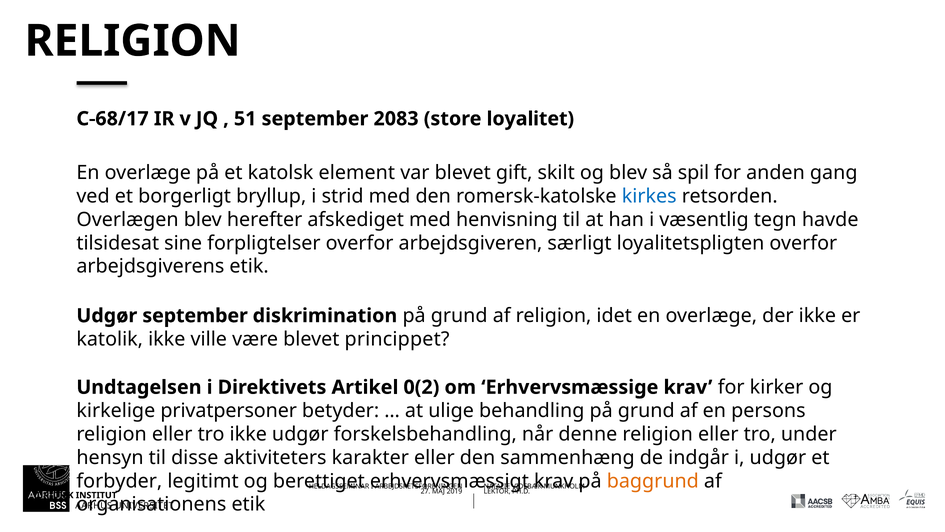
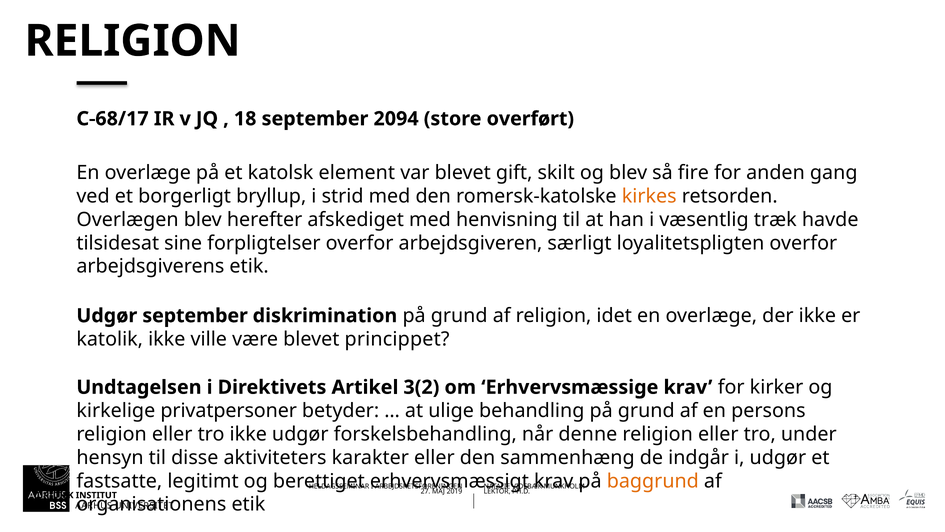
51: 51 -> 18 (245, 119)
2083: 2083 -> 2094 (396, 119)
loyalitet: loyalitet -> overført (530, 119)
spil: spil -> fire (693, 173)
kirkes colour: blue -> orange (649, 196)
tegn: tegn -> træk (775, 219)
0(2: 0(2 -> 3(2 (421, 387)
forbyder: forbyder -> fastsatte (119, 481)
